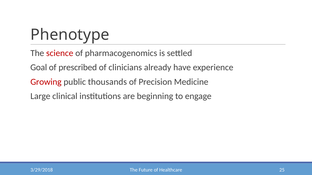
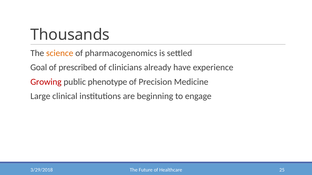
Phenotype: Phenotype -> Thousands (70, 35)
science colour: red -> orange (60, 53)
thousands: thousands -> phenotype (107, 82)
